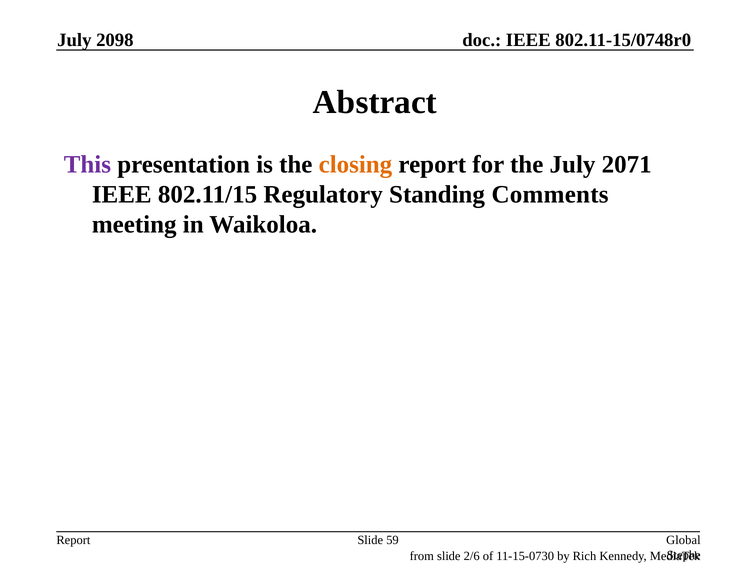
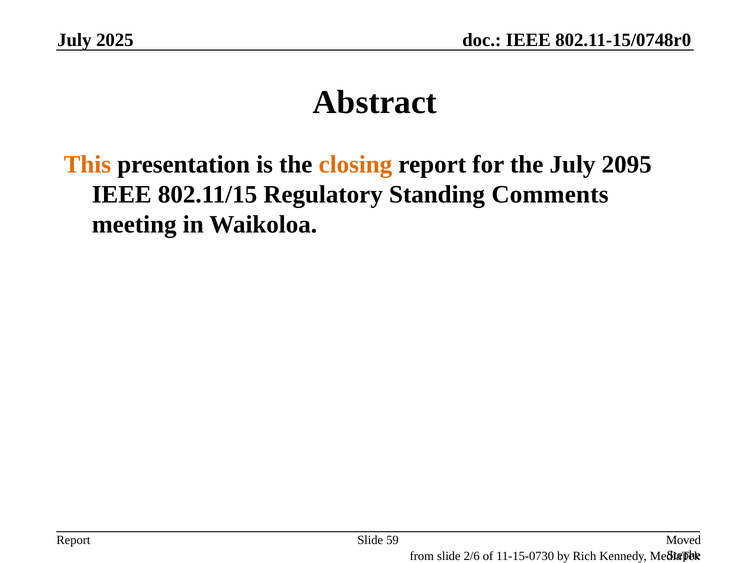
2098: 2098 -> 2025 (115, 40)
This colour: purple -> orange (87, 164)
2071: 2071 -> 2095 (627, 164)
Global: Global -> Moved (683, 539)
